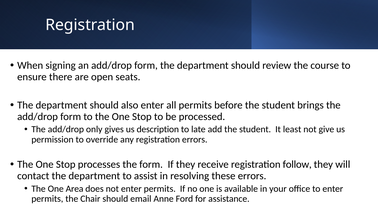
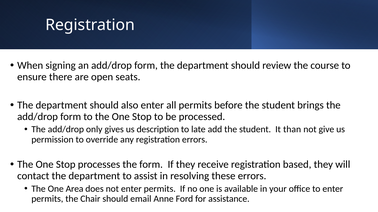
least: least -> than (292, 130)
follow: follow -> based (297, 165)
